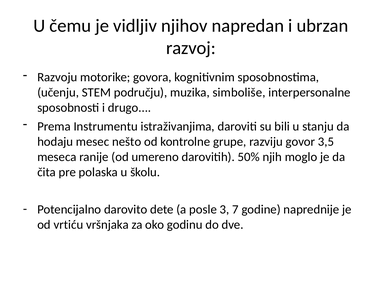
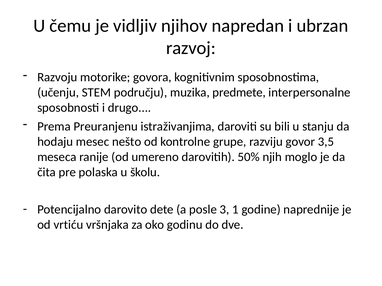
simboliše: simboliše -> predmete (239, 93)
Instrumentu: Instrumentu -> Preuranjenu (106, 127)
7: 7 -> 1 (235, 210)
